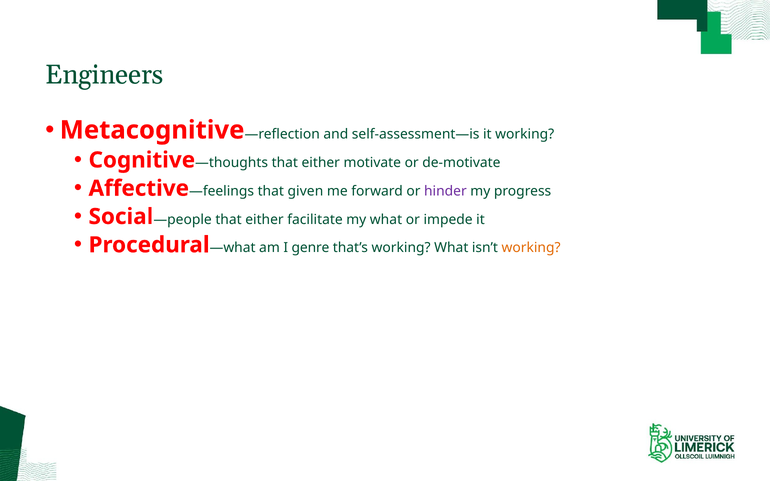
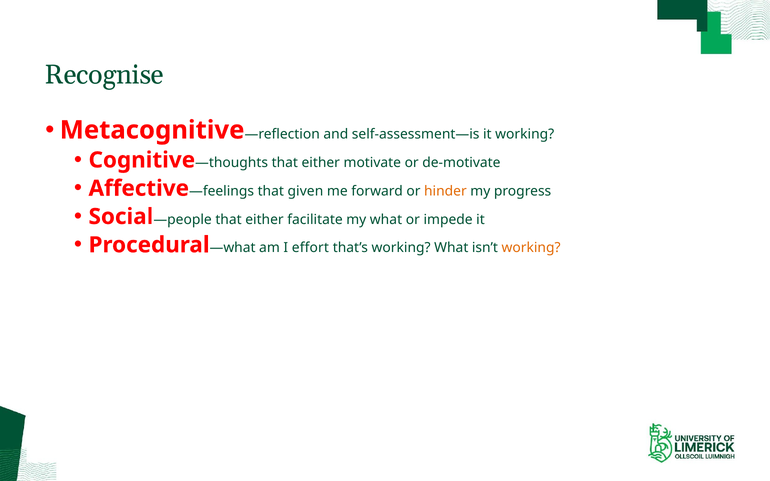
Engineers: Engineers -> Recognise (104, 75)
hinder colour: purple -> orange (445, 191)
genre: genre -> effort (310, 248)
